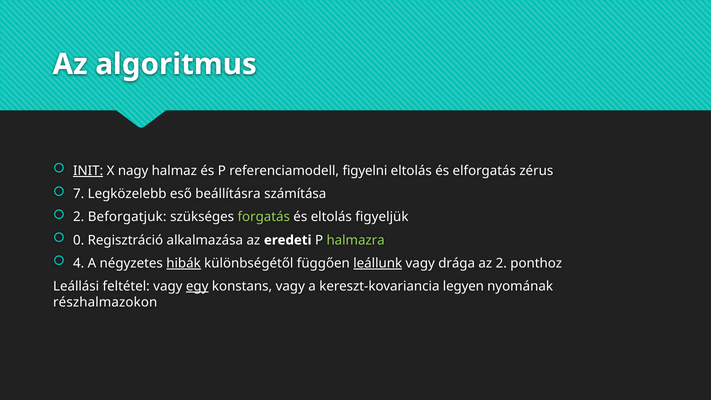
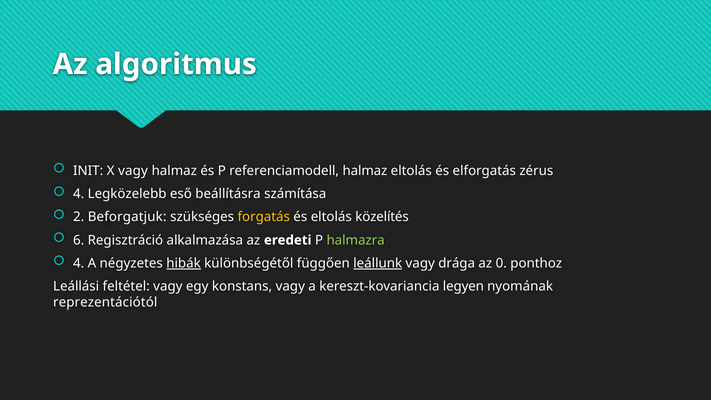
INIT underline: present -> none (88, 171)
X nagy: nagy -> vagy (133, 171)
referenciamodell figyelni: figyelni -> halmaz (365, 171)
7: 7 -> 4 (79, 194)
forgatás colour: light green -> yellow (264, 217)
figyeljük: figyeljük -> közelítés (382, 217)
0: 0 -> 6 (79, 240)
az 2: 2 -> 0 (501, 263)
egy underline: present -> none (197, 286)
részhalmazokon: részhalmazokon -> reprezentációtól (105, 302)
